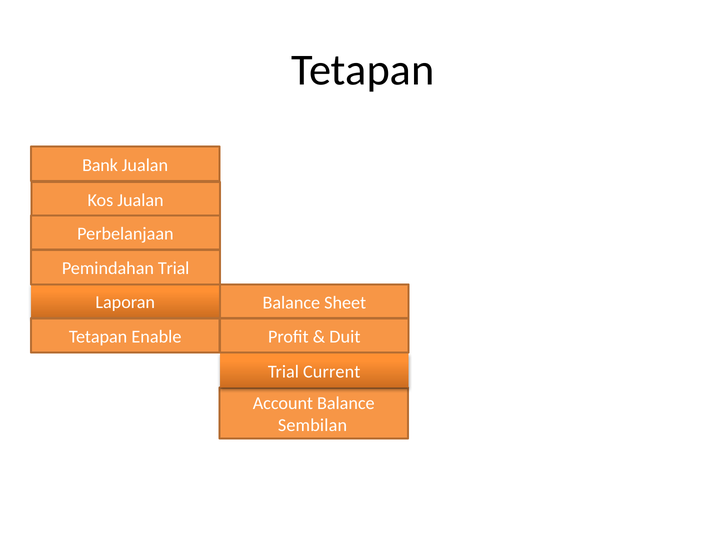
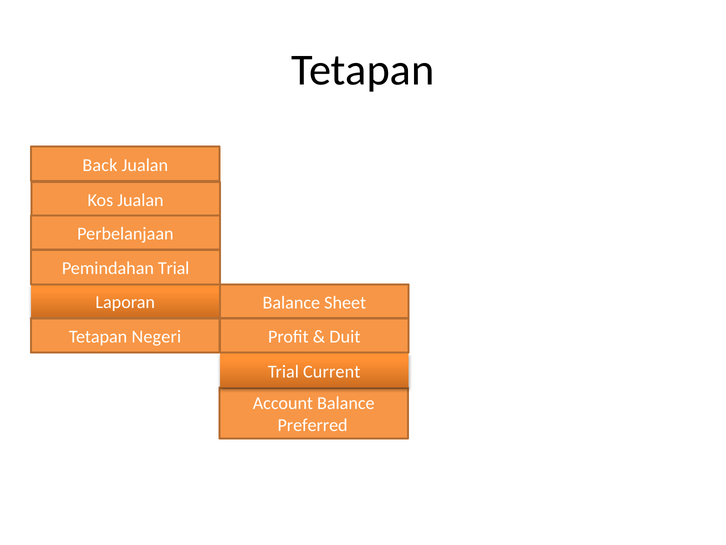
Bank: Bank -> Back (100, 165)
Enable: Enable -> Negeri (156, 336)
Sembilan: Sembilan -> Preferred (313, 425)
